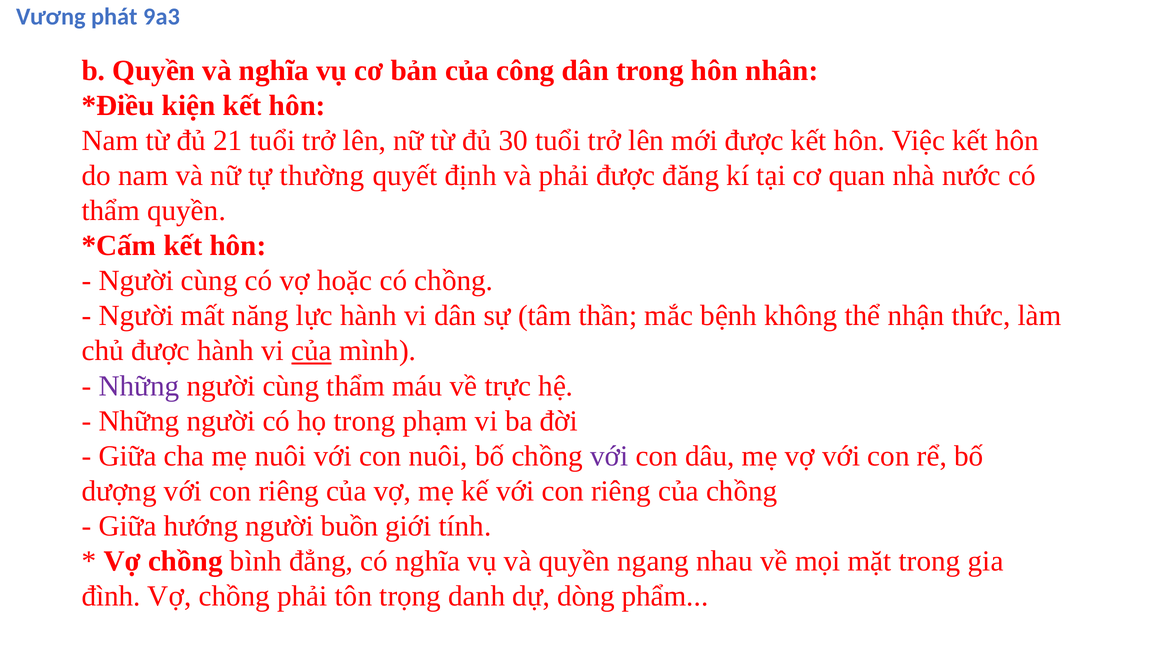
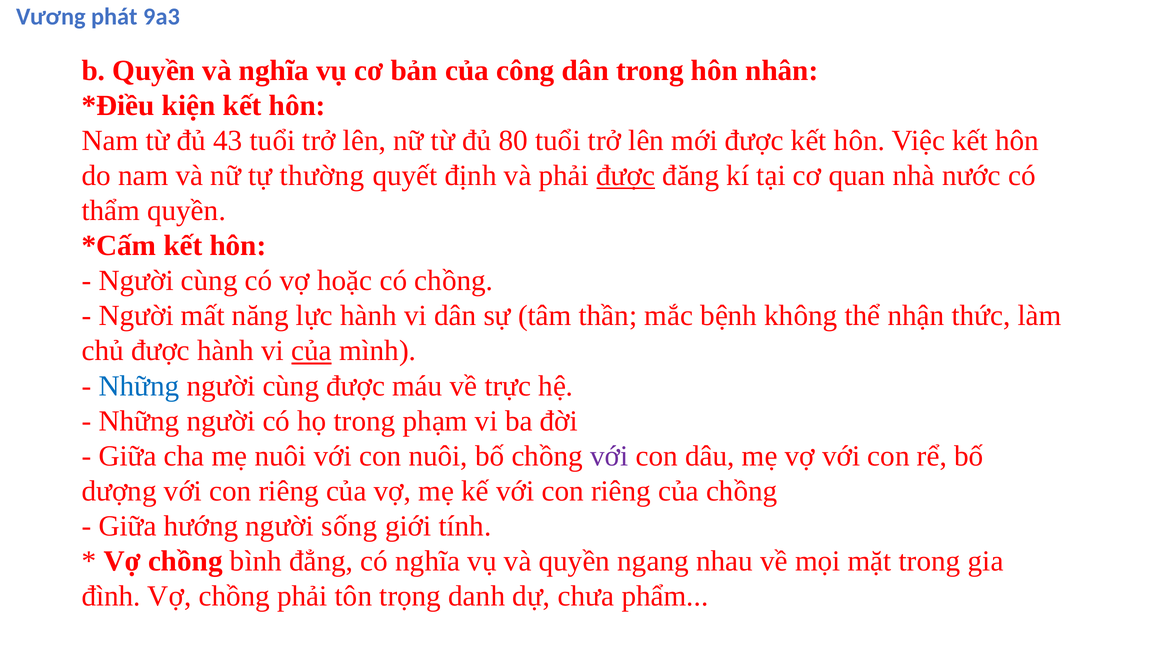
21: 21 -> 43 (228, 141)
30: 30 -> 80 (513, 141)
được underline: none -> present (626, 176)
Những colour: purple -> blue (139, 386)
cùng thẩm: thẩm -> được (356, 386)
buồn: buồn -> sống (349, 526)
dòng: dòng -> chưa (586, 596)
